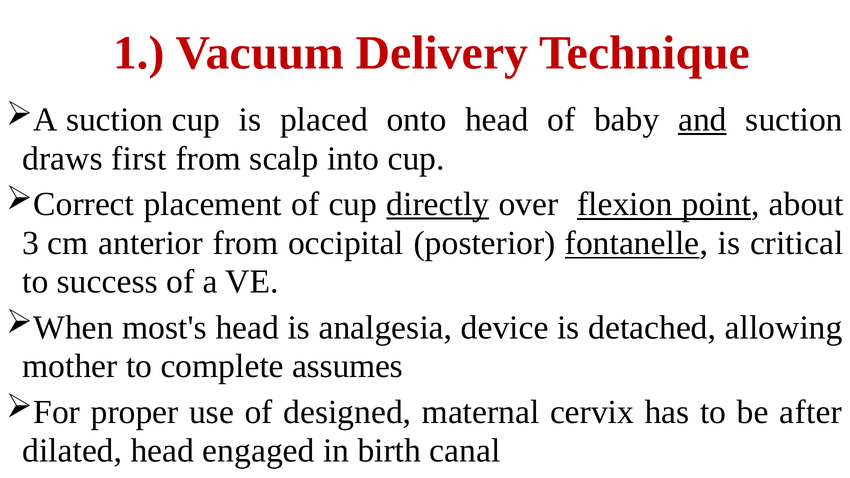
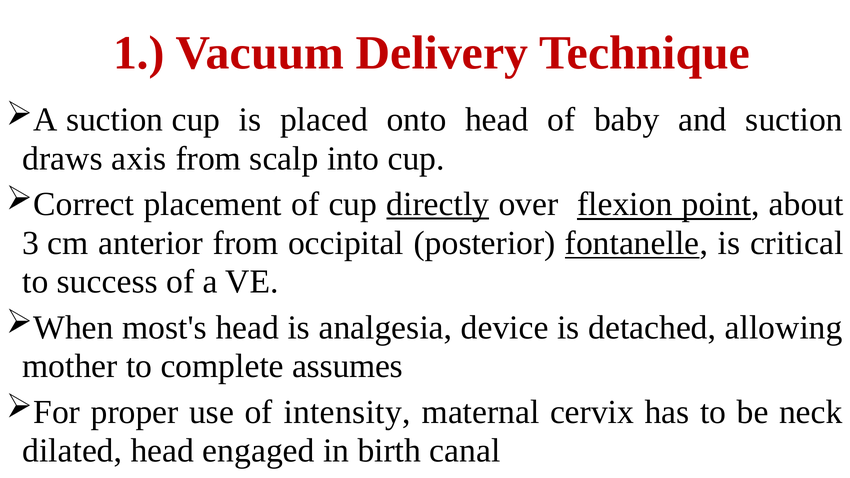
and underline: present -> none (702, 120)
first: first -> axis (139, 158)
designed: designed -> intensity (347, 412)
after: after -> neck (811, 412)
